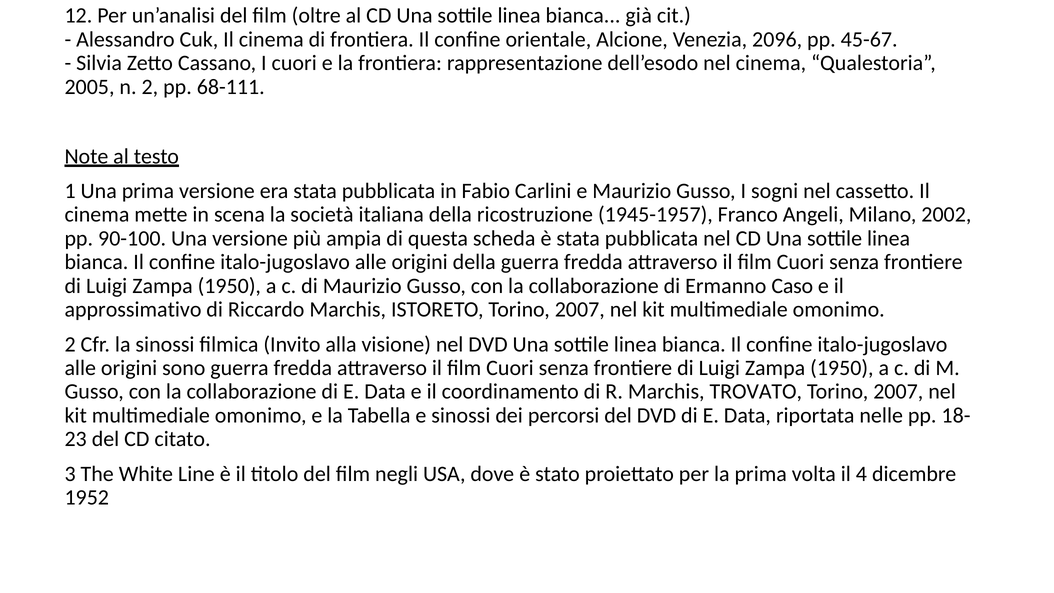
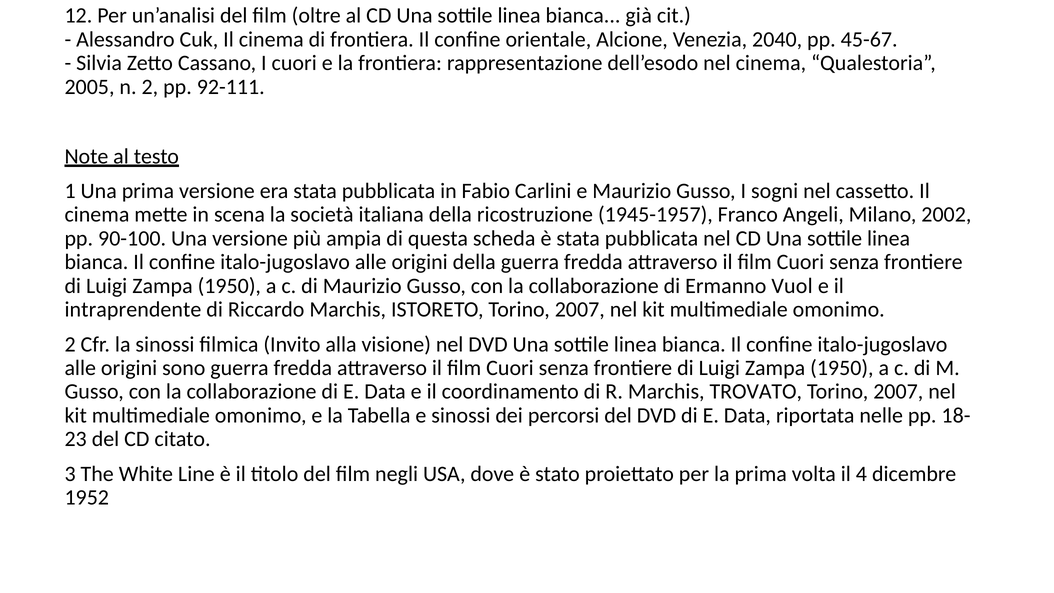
2096: 2096 -> 2040 (777, 39)
68-111: 68-111 -> 92-111 (231, 87)
Caso: Caso -> Vuol (792, 286)
approssimativo: approssimativo -> intraprendente (133, 310)
